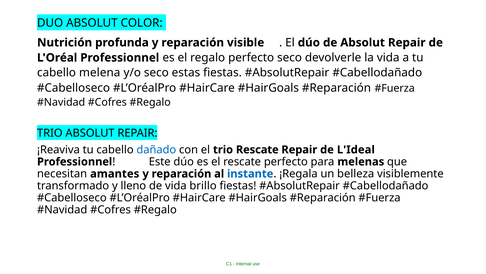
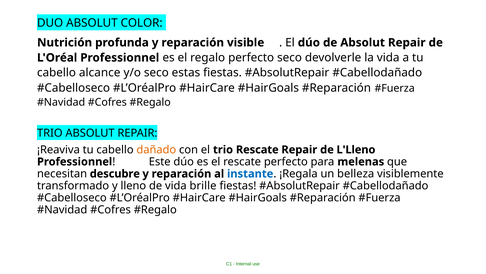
melena: melena -> alcance (100, 73)
dañado colour: blue -> orange (156, 149)
L'Ideal: L'Ideal -> L'Lleno (356, 149)
amantes: amantes -> descubre (115, 173)
brillo: brillo -> brille (203, 185)
